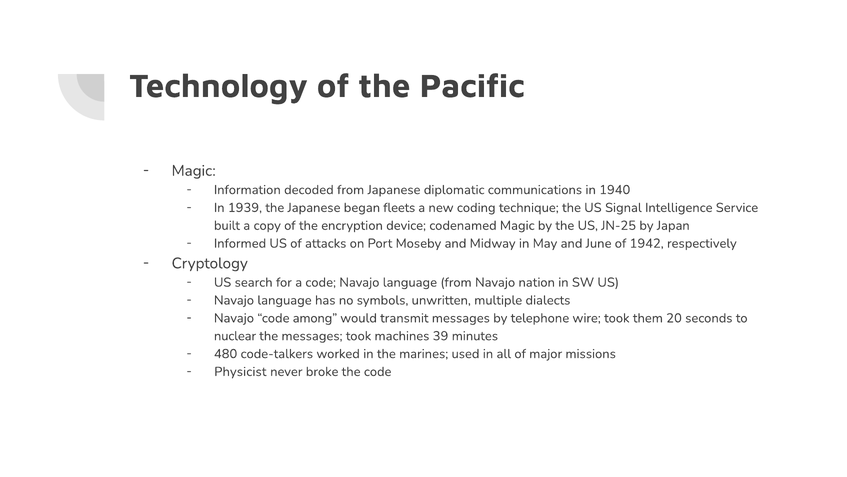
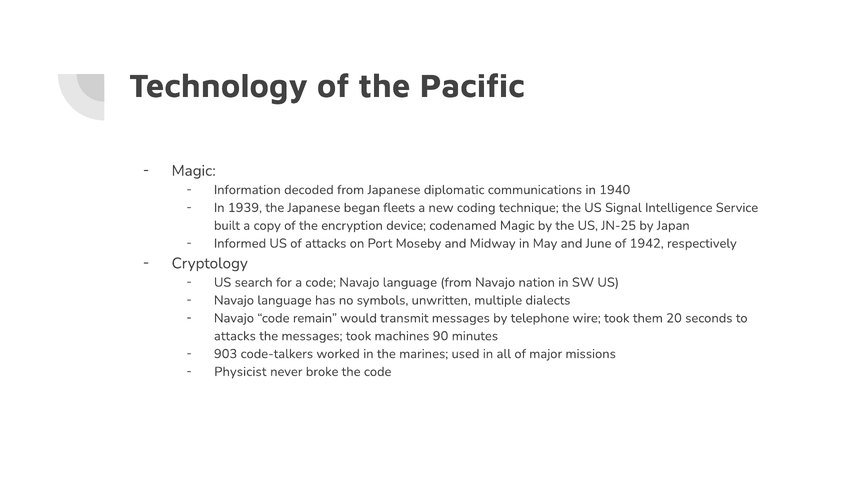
among: among -> remain (315, 318)
nuclear: nuclear -> attacks (235, 336)
39: 39 -> 90 (441, 336)
480: 480 -> 903 (226, 353)
